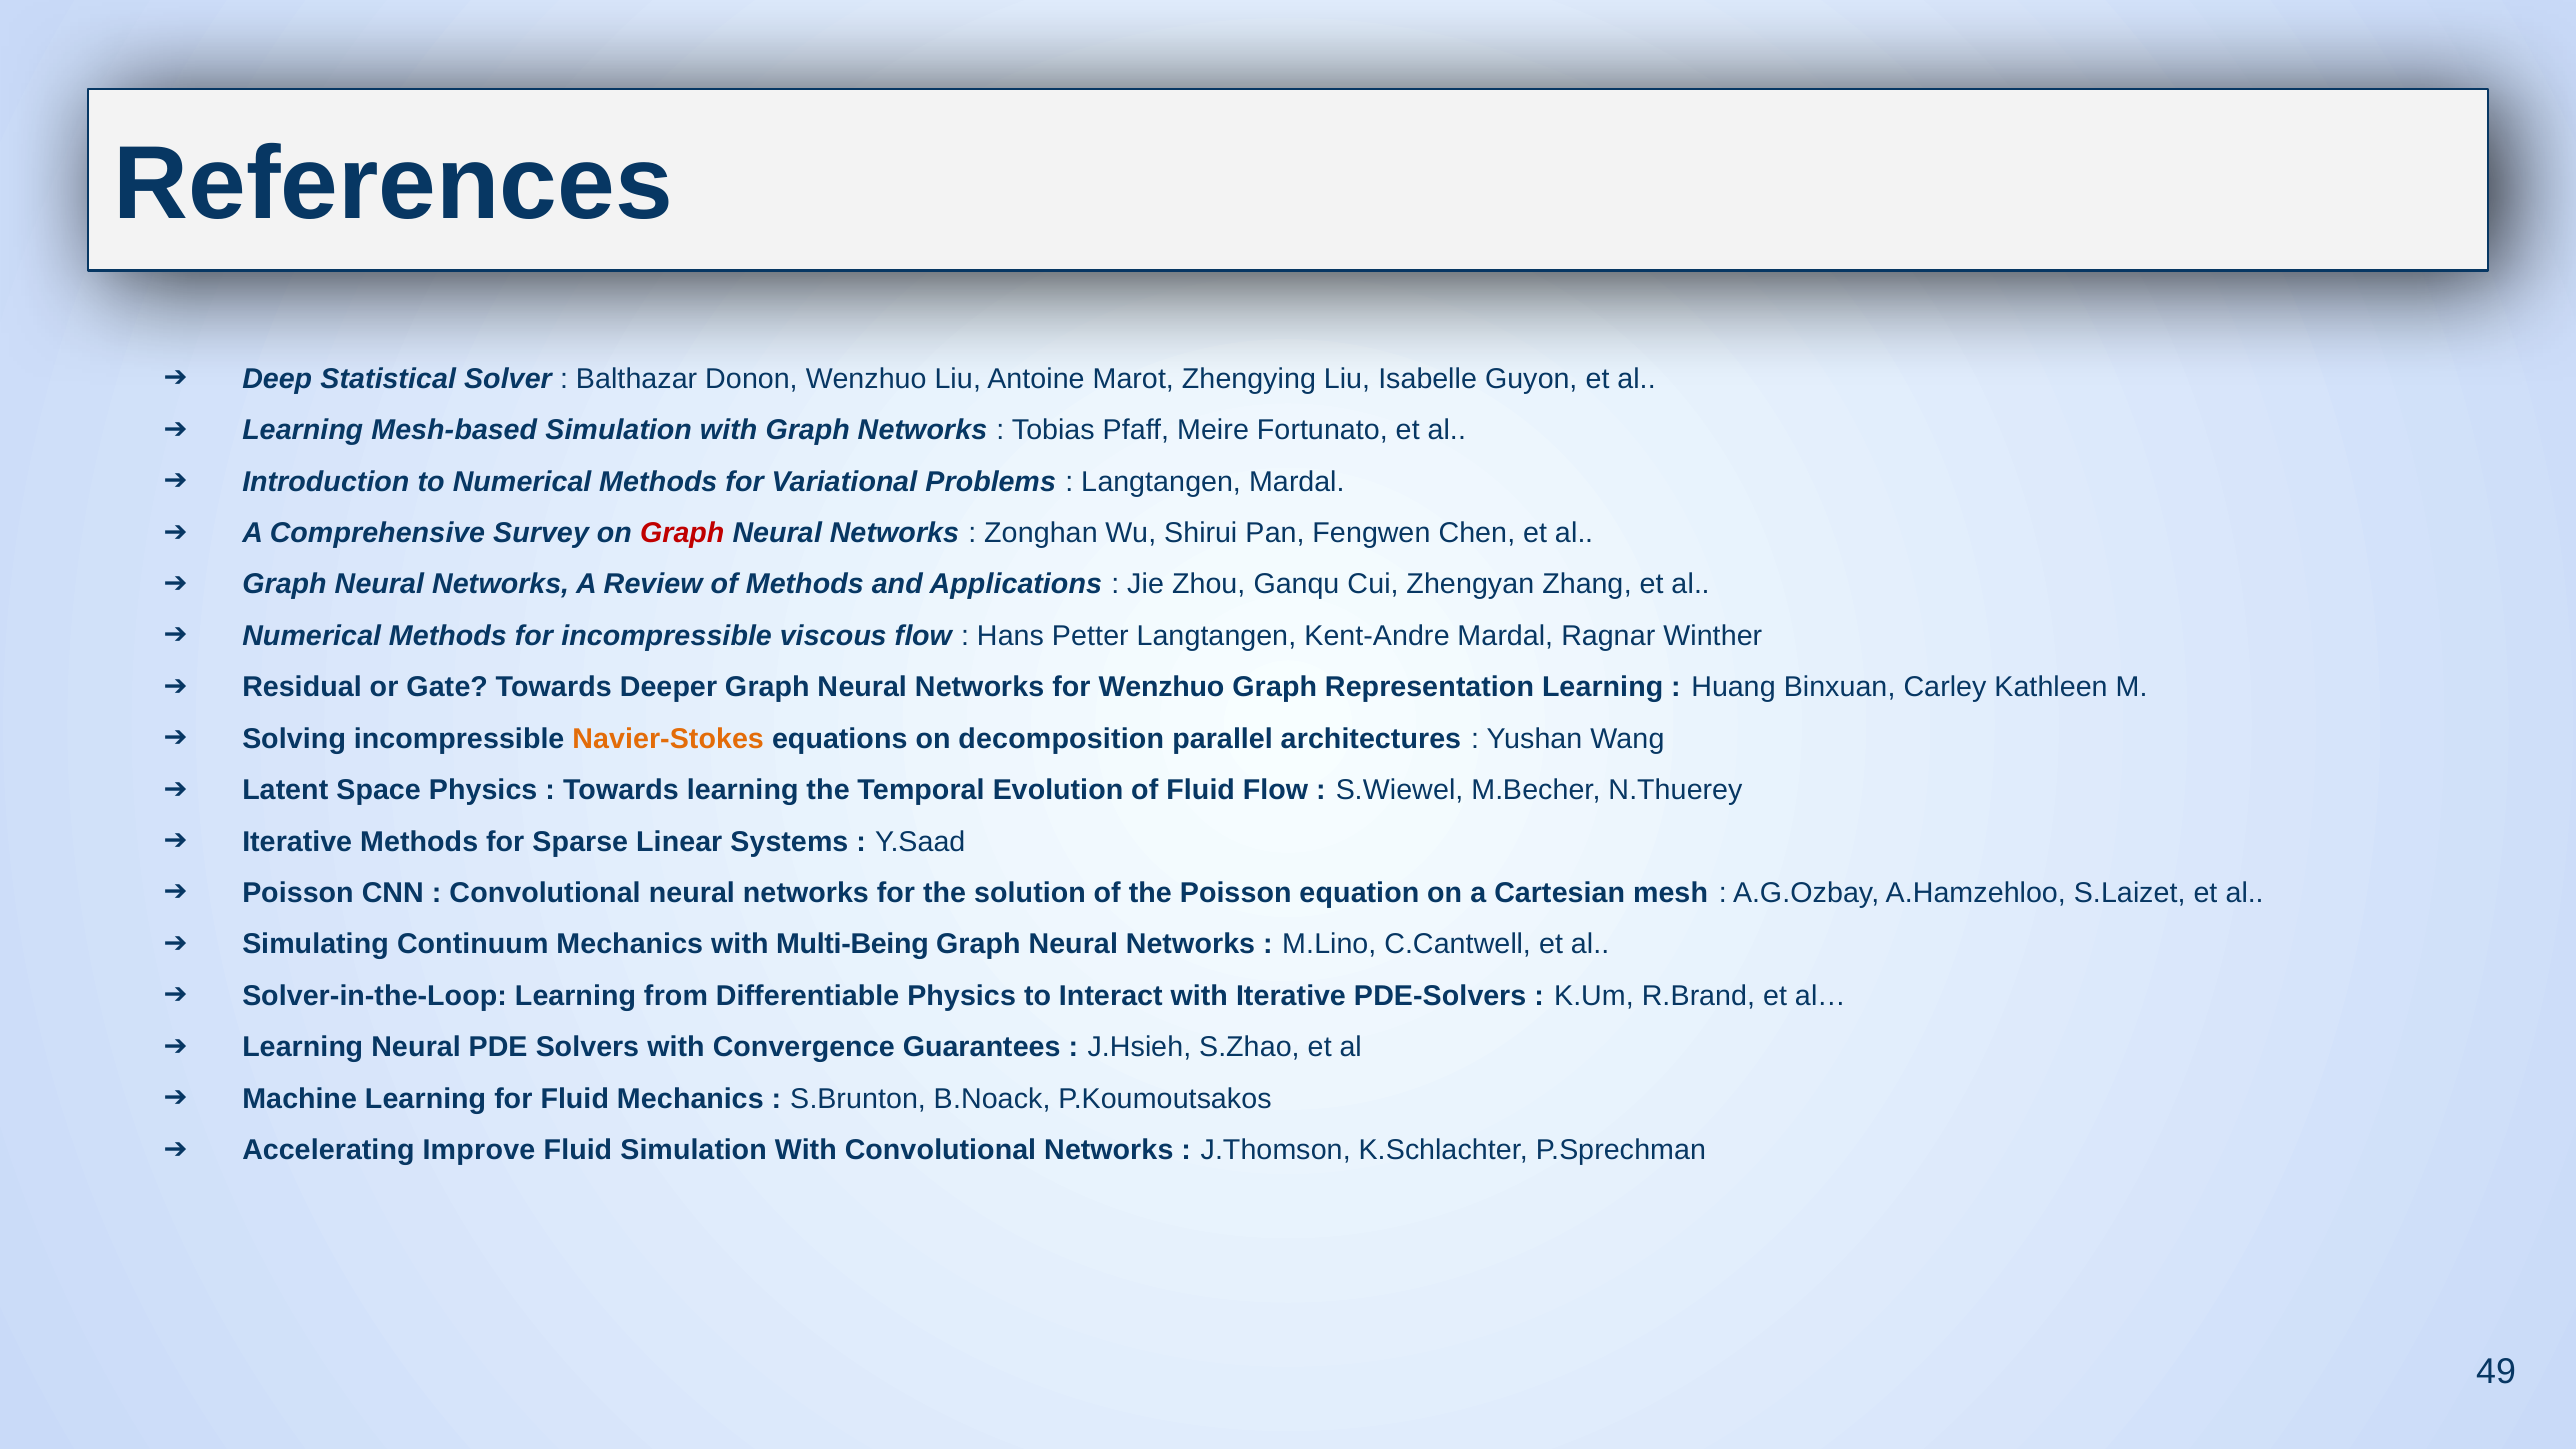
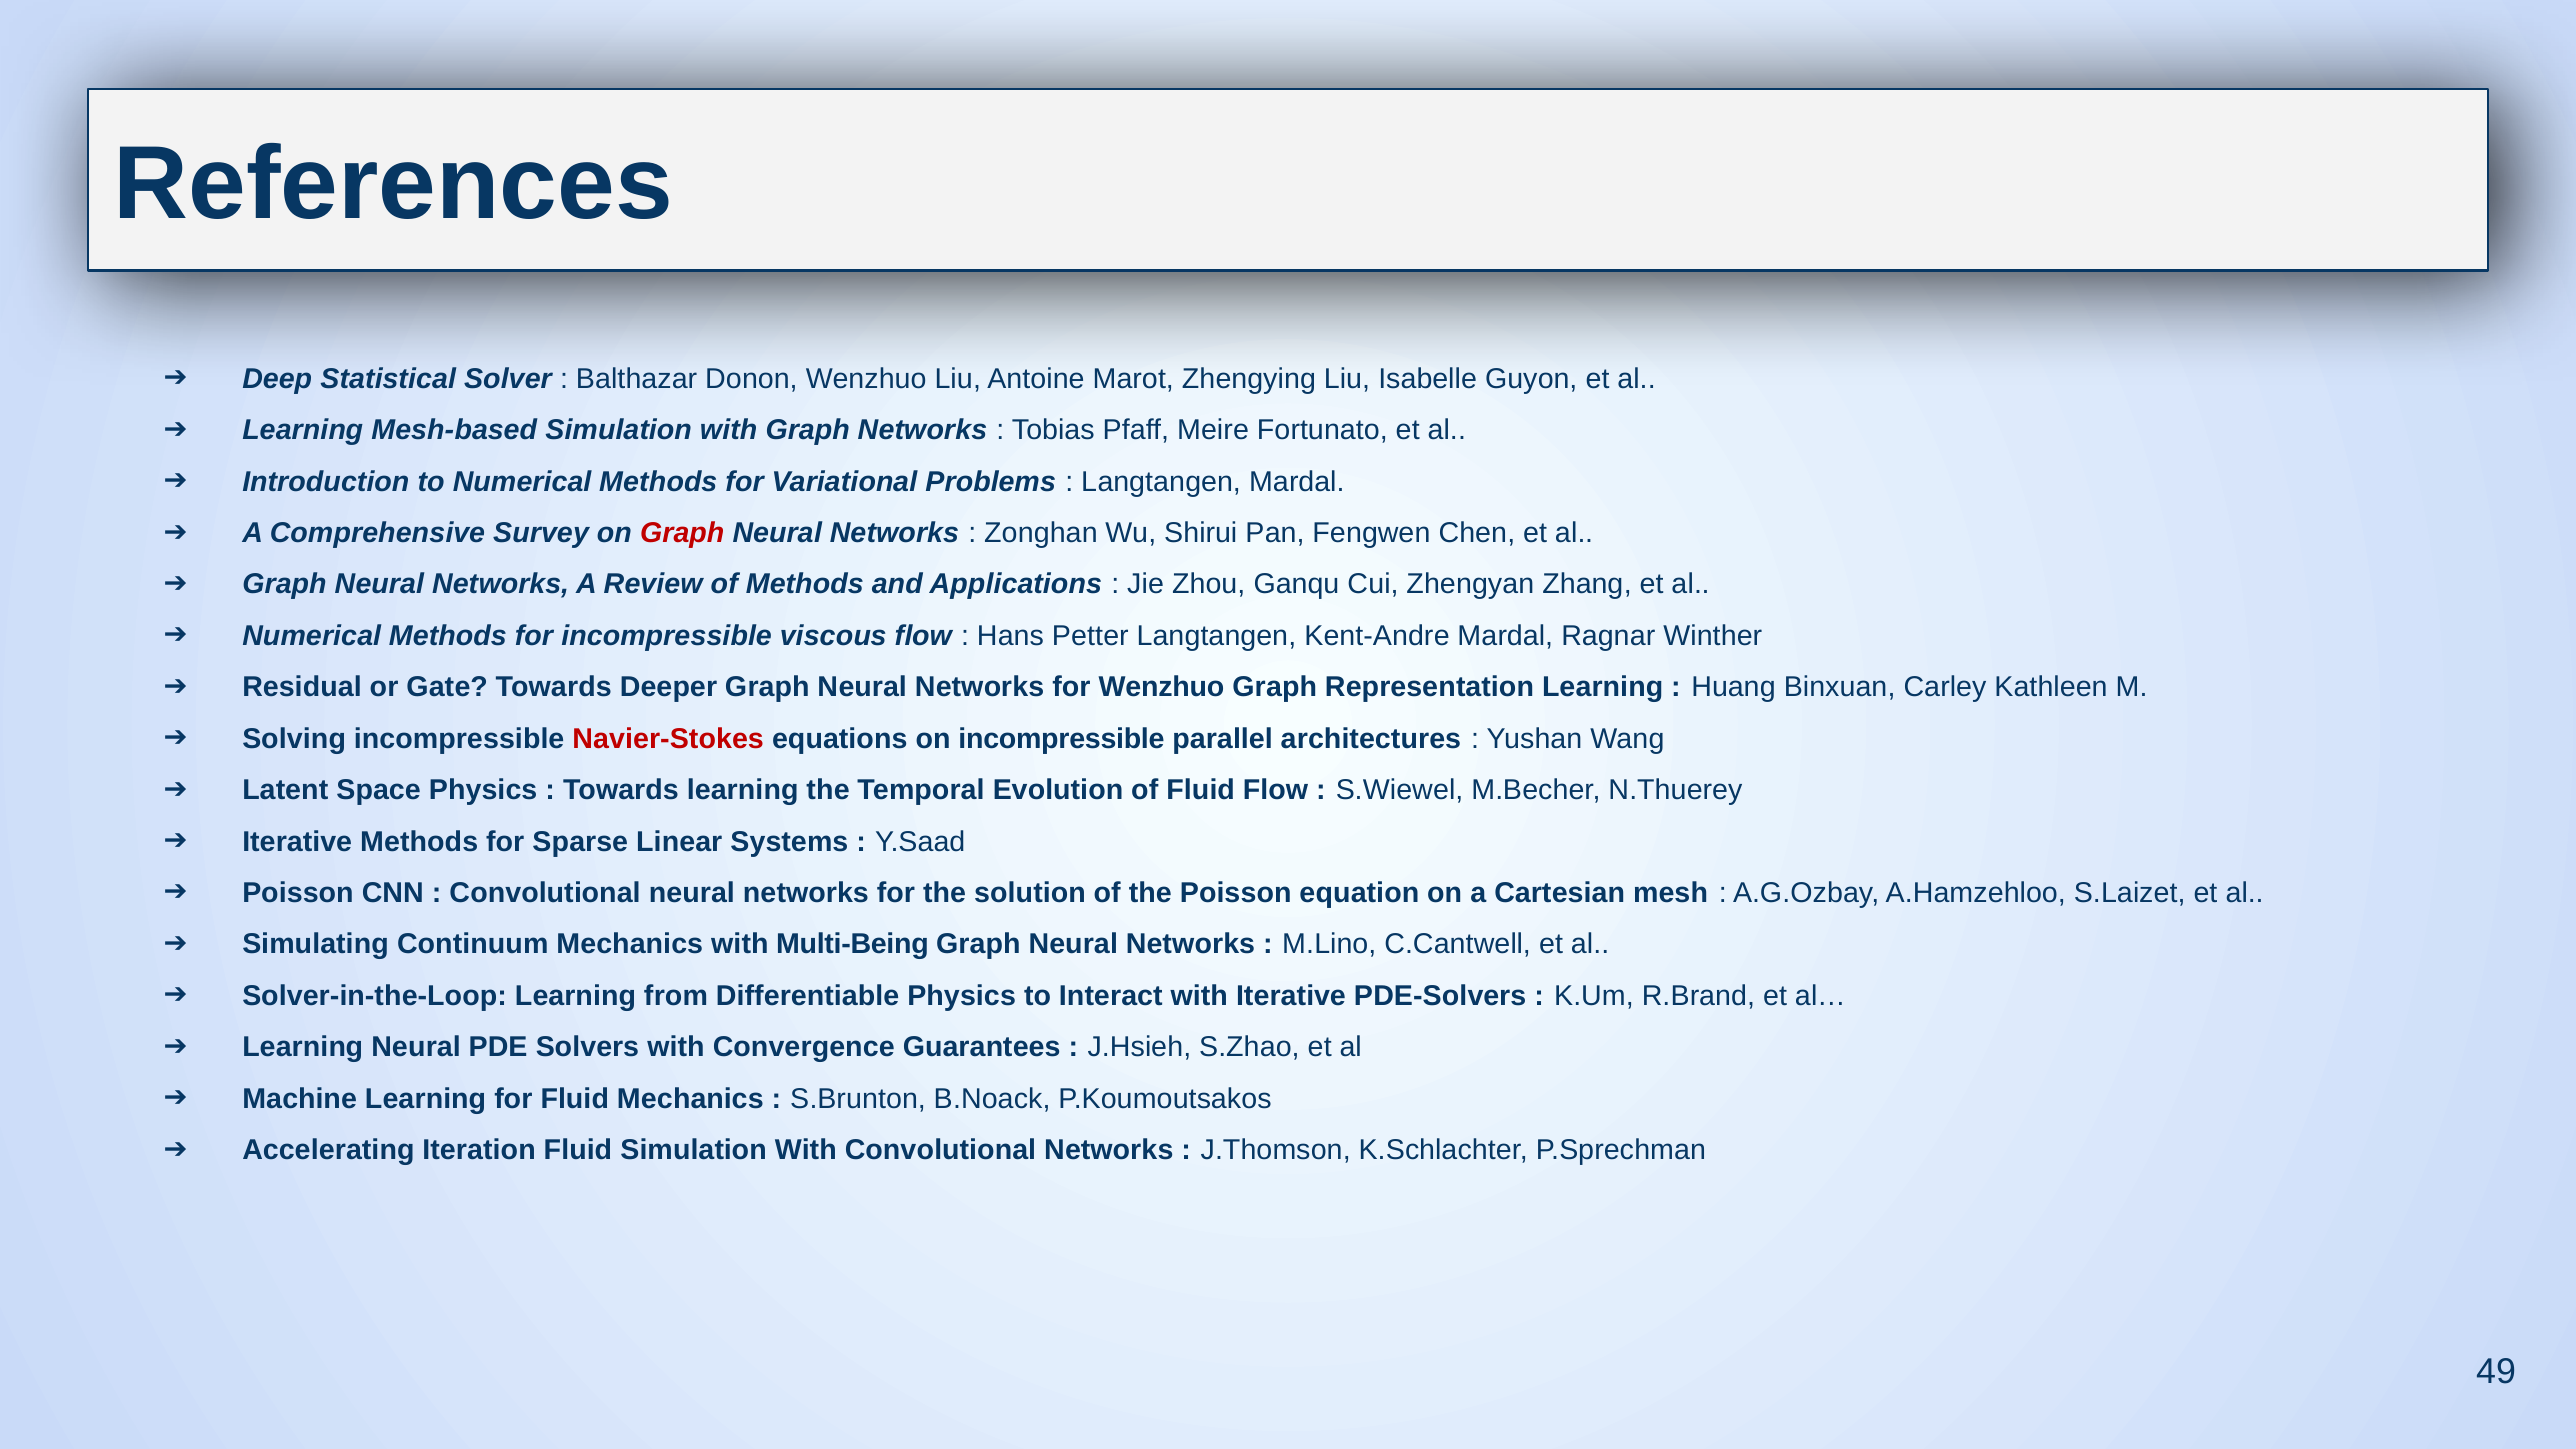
Navier-Stokes colour: orange -> red (668, 739)
on decomposition: decomposition -> incompressible (1061, 739)
Improve: Improve -> Iteration (479, 1150)
